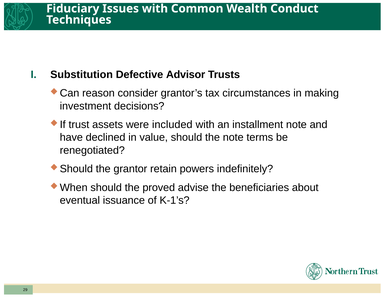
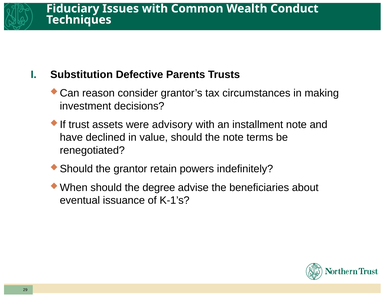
Advisor: Advisor -> Parents (186, 74)
included: included -> advisory (172, 125)
proved: proved -> degree (159, 187)
